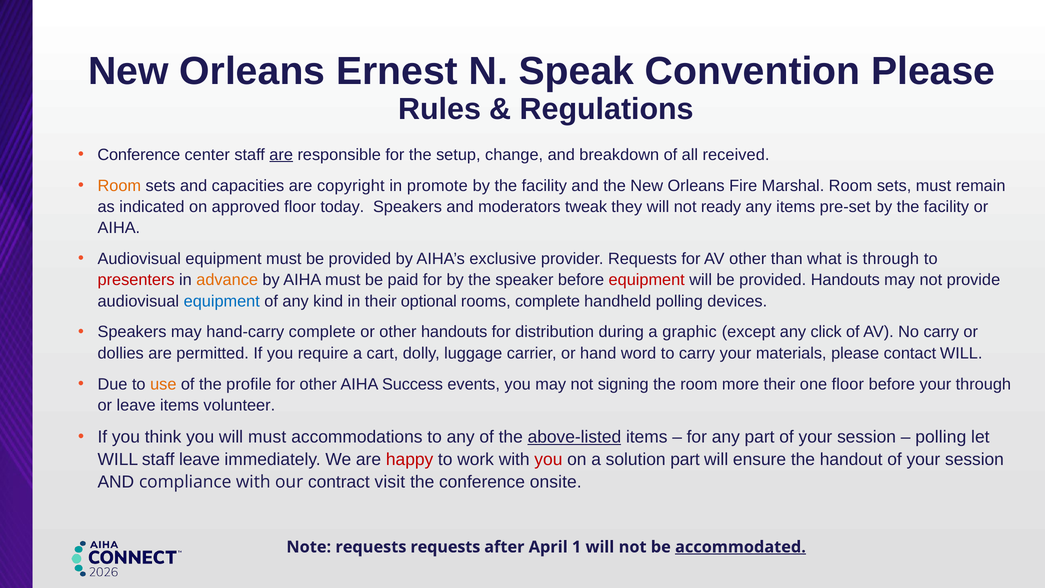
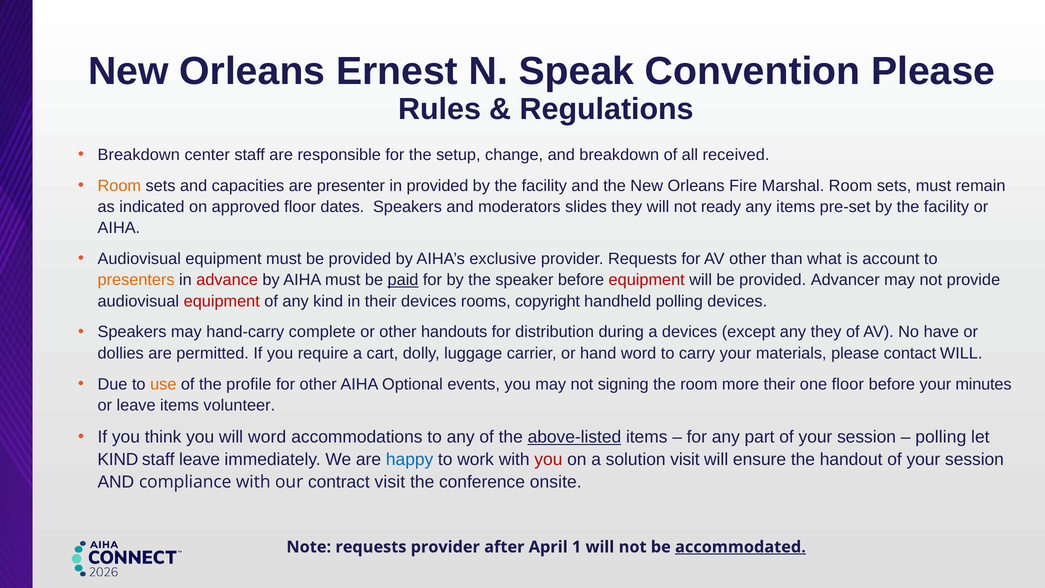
Conference: Conference -> Breakdown (139, 155)
are underline: present -> none (281, 155)
copyright: copyright -> presenter (351, 186)
in promote: promote -> provided (437, 186)
today: today -> dates (342, 207)
tweak: tweak -> slides (586, 207)
is through: through -> account (891, 259)
presenters colour: red -> orange (136, 280)
advance colour: orange -> red (227, 280)
paid underline: none -> present (403, 280)
provided Handouts: Handouts -> Advancer (845, 280)
equipment colour: blue -> red (222, 301)
their optional: optional -> devices (429, 301)
rooms complete: complete -> copyright (548, 301)
a graphic: graphic -> devices (690, 332)
any click: click -> they (826, 332)
No carry: carry -> have (941, 332)
Success: Success -> Optional (412, 384)
your through: through -> minutes (983, 384)
will must: must -> word (267, 437)
WILL: WILL -> KIND (118, 459)
happy colour: red -> blue (410, 459)
solution part: part -> visit (685, 459)
requests requests: requests -> provider (445, 547)
